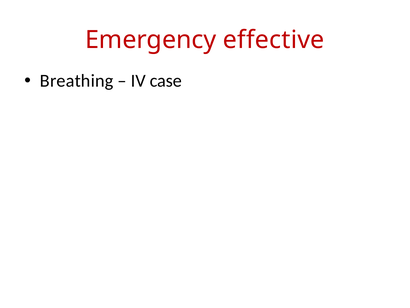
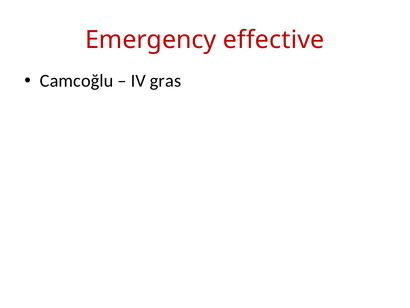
Breathing: Breathing -> Camcoğlu (77, 81)
case: case -> gras (166, 81)
